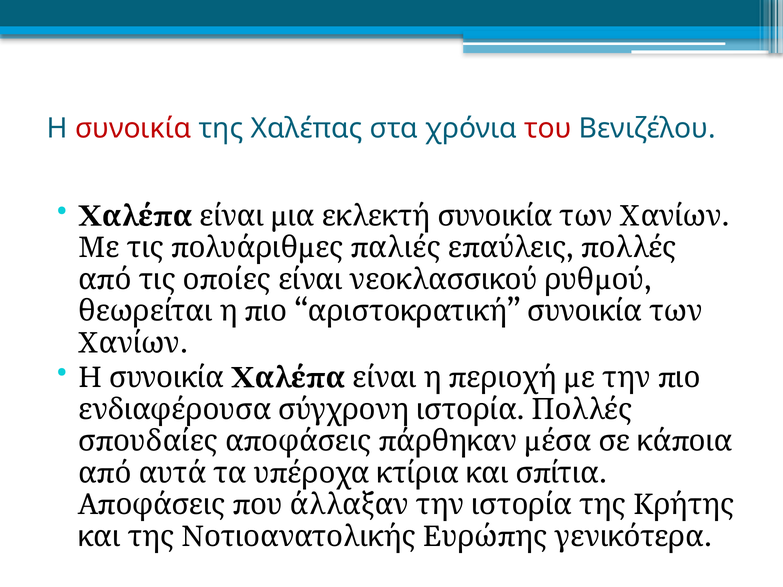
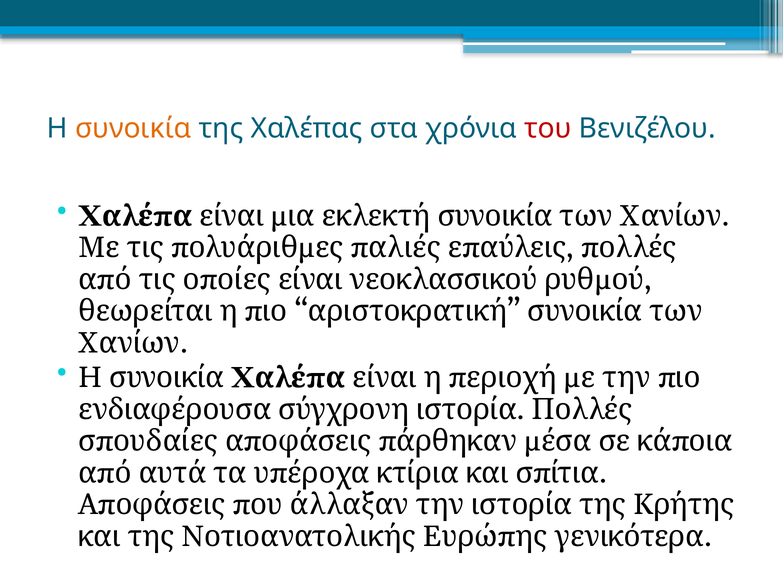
συνοικία colour: red -> orange (133, 129)
